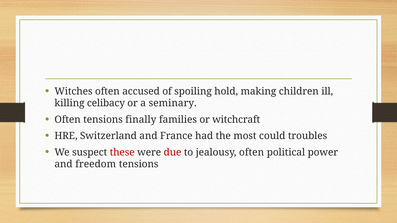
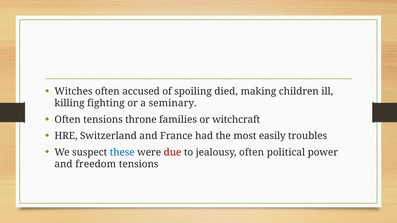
hold: hold -> died (226, 91)
celibacy: celibacy -> fighting (106, 103)
finally: finally -> throne (141, 120)
could: could -> easily (272, 136)
these colour: red -> blue (122, 152)
